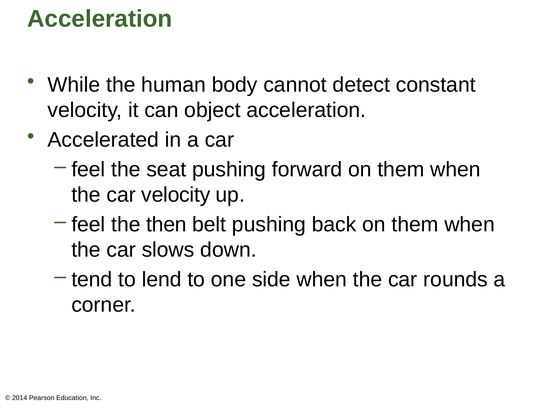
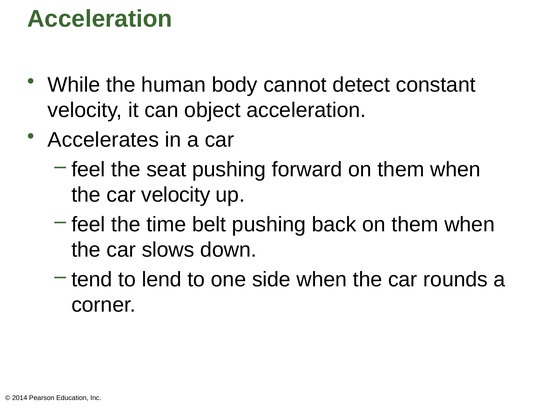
Accelerated: Accelerated -> Accelerates (103, 140)
then: then -> time (166, 225)
